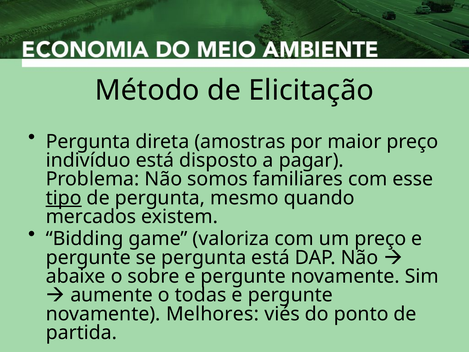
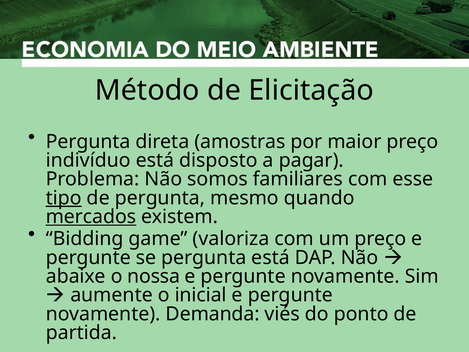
mercados underline: none -> present (91, 217)
sobre: sobre -> nossa (154, 276)
todas: todas -> inicial (201, 295)
Melhores: Melhores -> Demanda (213, 314)
